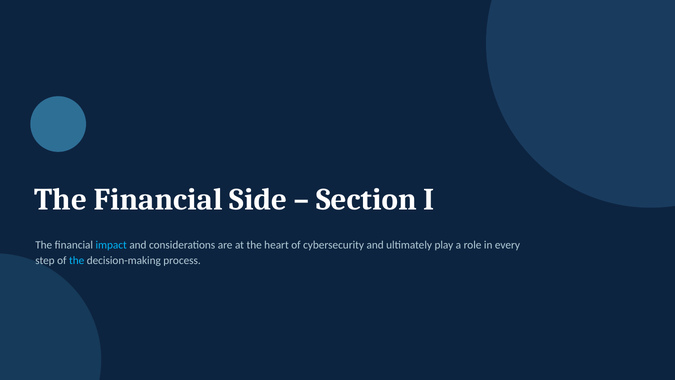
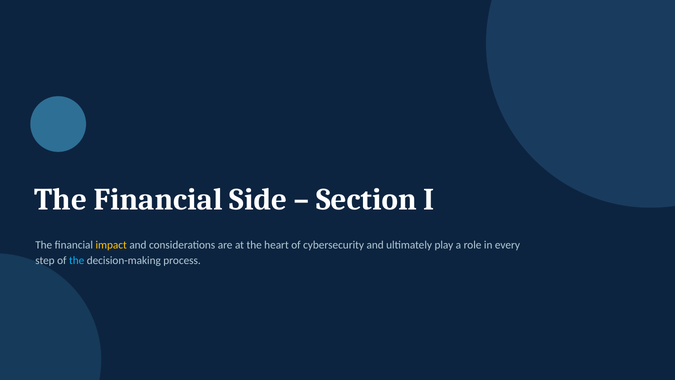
impact colour: light blue -> yellow (111, 245)
